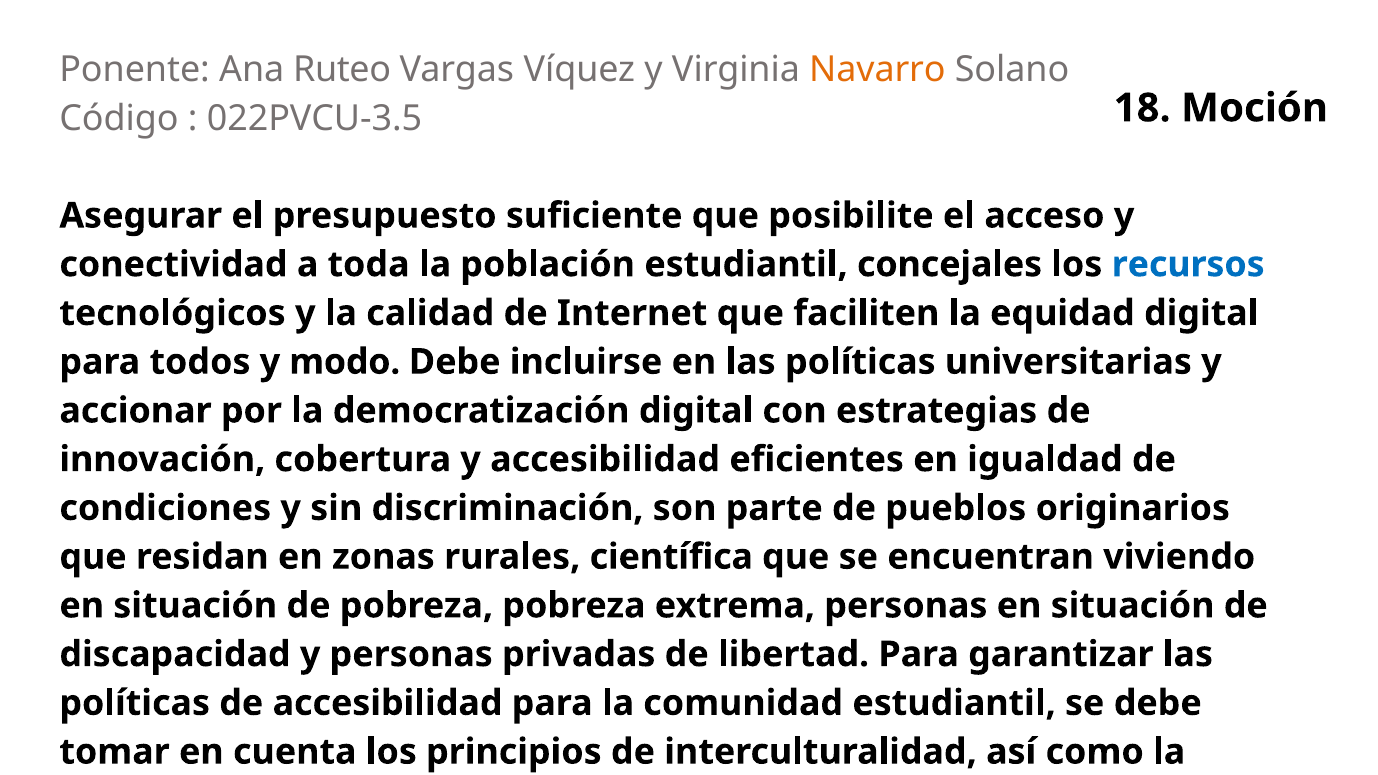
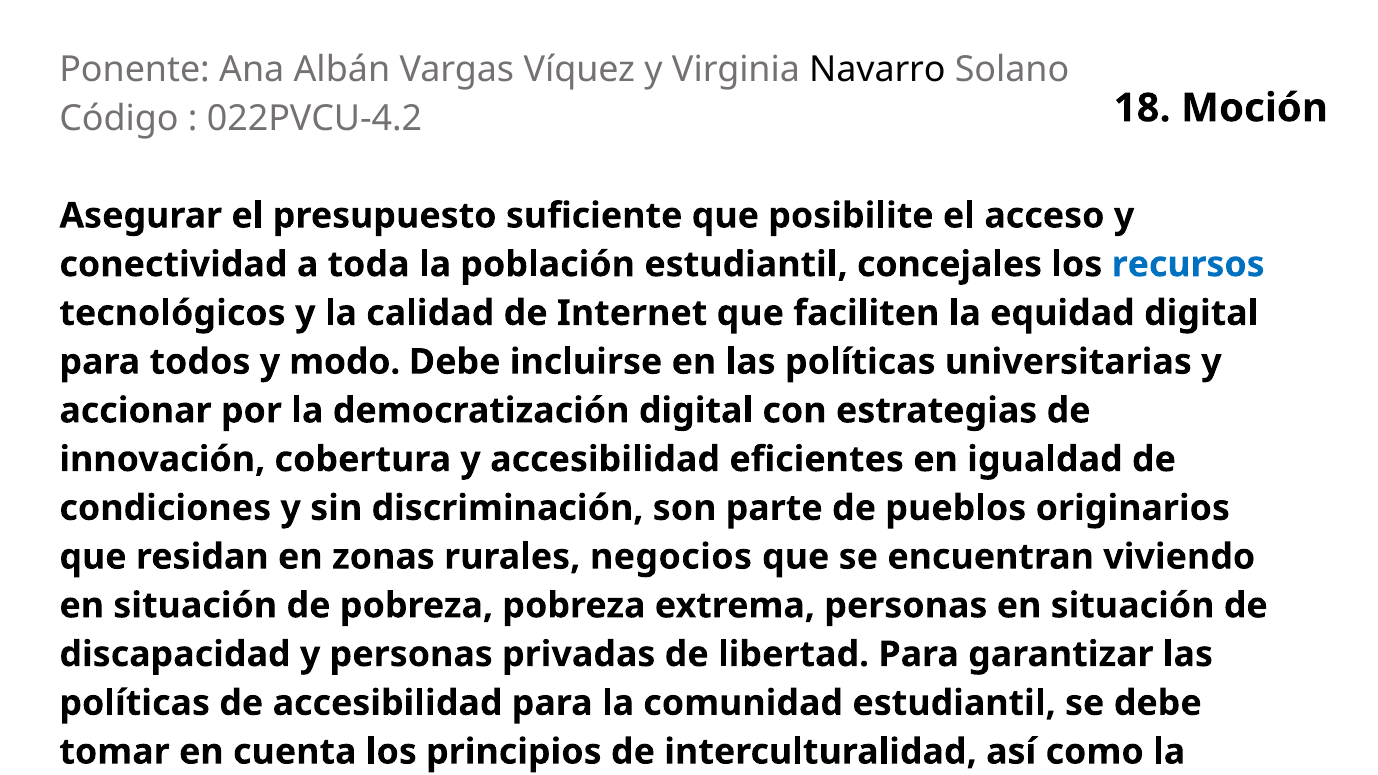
Ruteo: Ruteo -> Albán (342, 69)
Navarro colour: orange -> black (877, 69)
022PVCU-3.5: 022PVCU-3.5 -> 022PVCU-4.2 (315, 118)
científica: científica -> negocios (671, 557)
